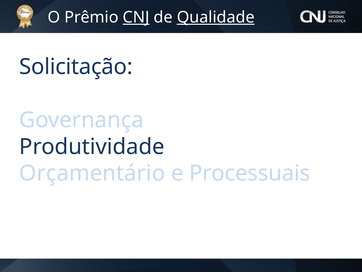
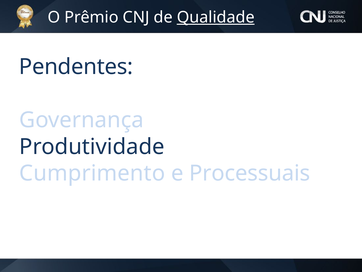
CNJ underline: present -> none (136, 17)
Solicitação: Solicitação -> Pendentes (76, 67)
Orçamentário: Orçamentário -> Cumprimento (92, 173)
